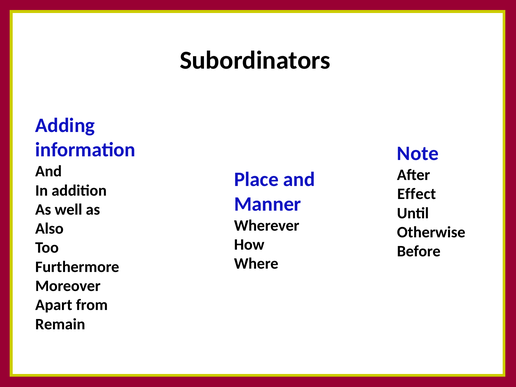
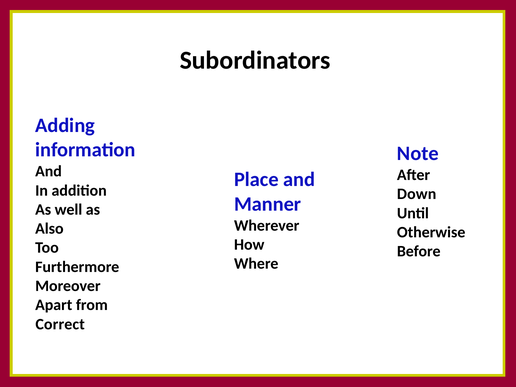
Effect: Effect -> Down (417, 194)
Remain: Remain -> Correct (60, 324)
